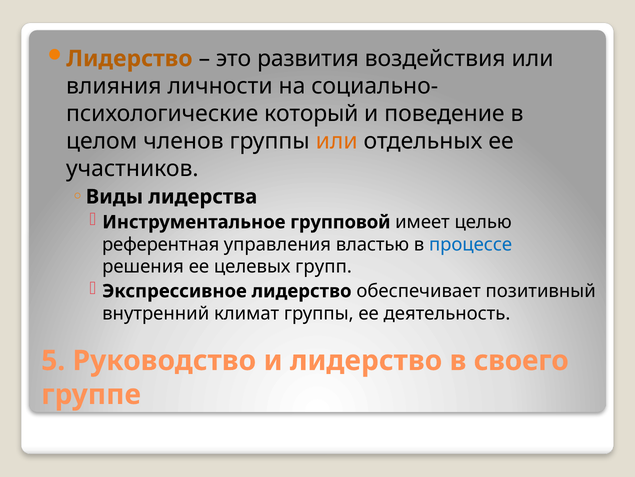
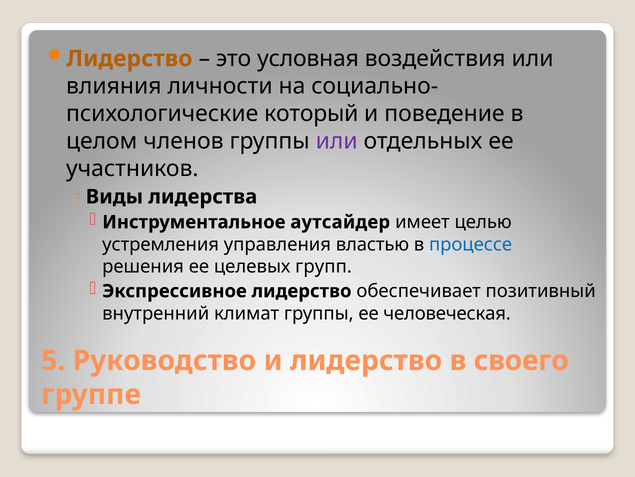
развития: развития -> условная (308, 59)
или colour: orange -> purple (337, 141)
групповой: групповой -> аутсайдер (340, 222)
референтная: референтная -> устремления (161, 244)
деятельность: деятельность -> человеческая (447, 313)
